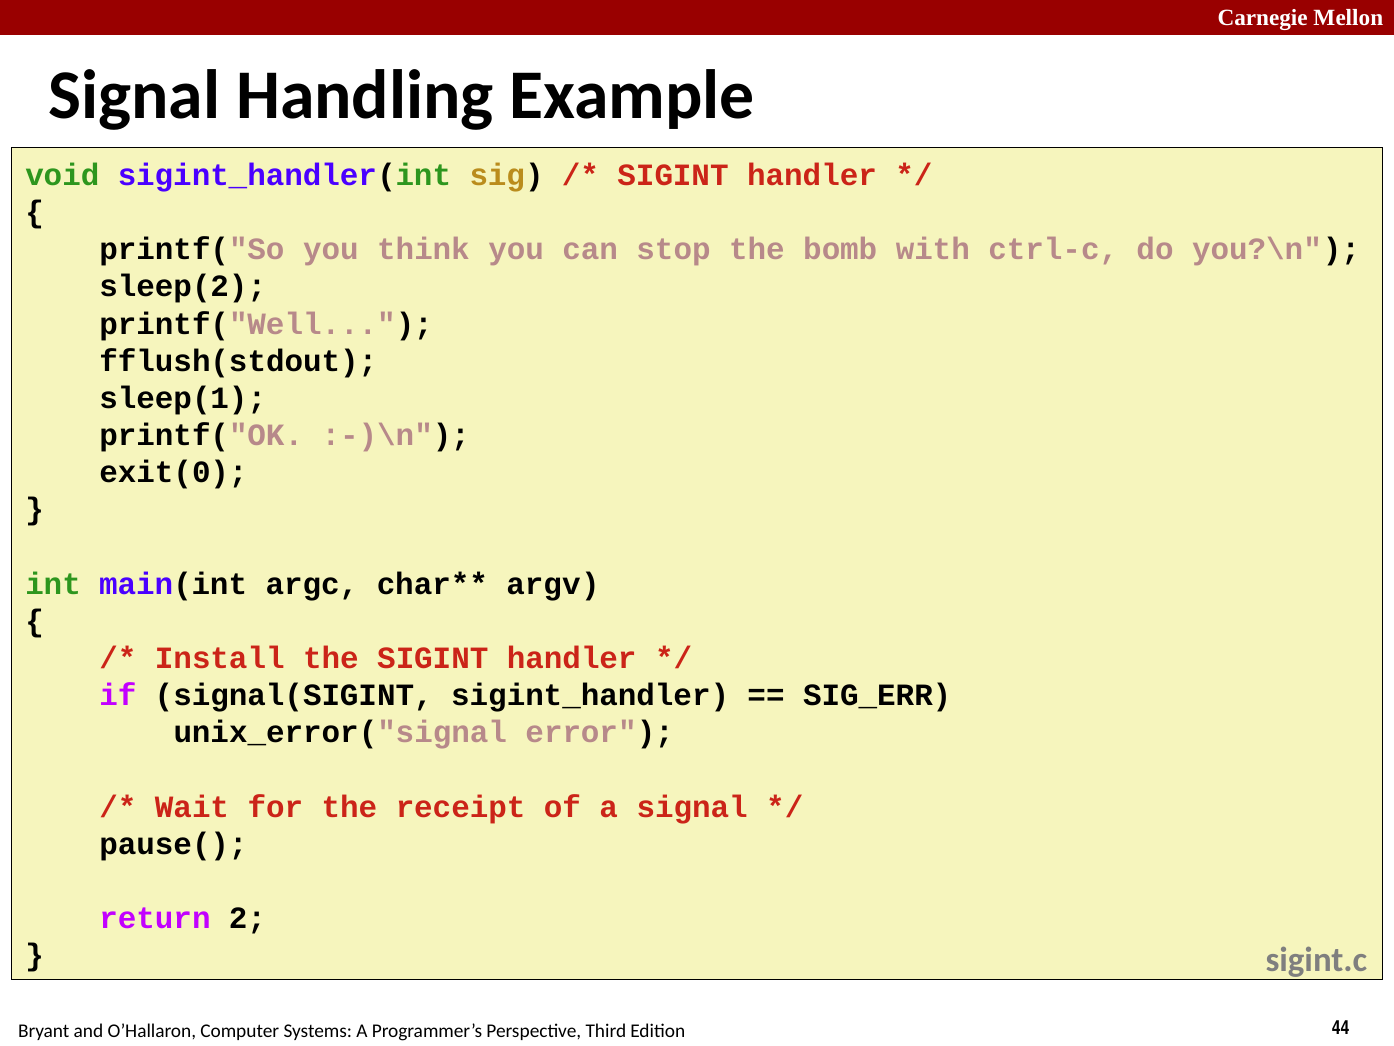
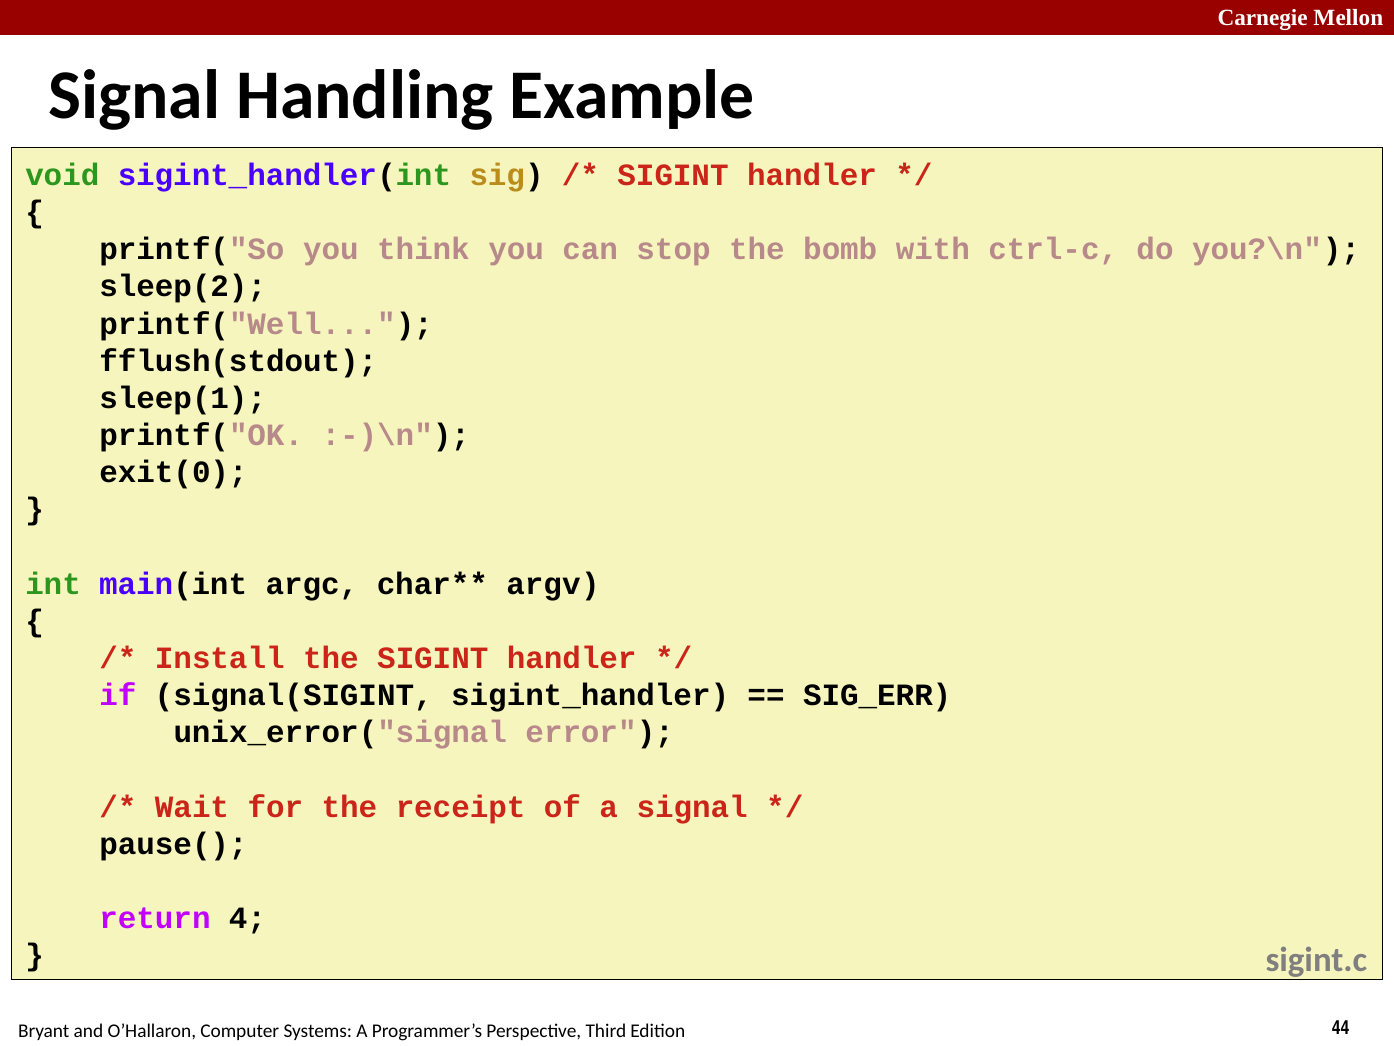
2: 2 -> 4 (247, 918)
